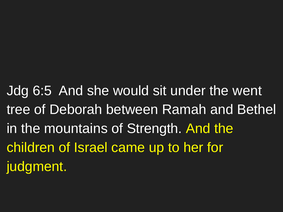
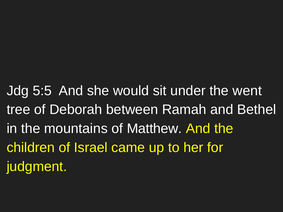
6:5: 6:5 -> 5:5 (42, 91)
Strength: Strength -> Matthew (154, 129)
